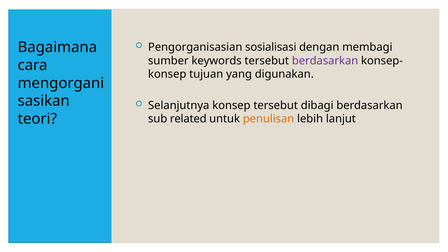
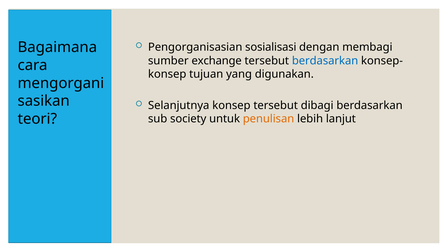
keywords: keywords -> exchange (217, 61)
berdasarkan colour: purple -> blue (325, 61)
related: related -> society (188, 119)
